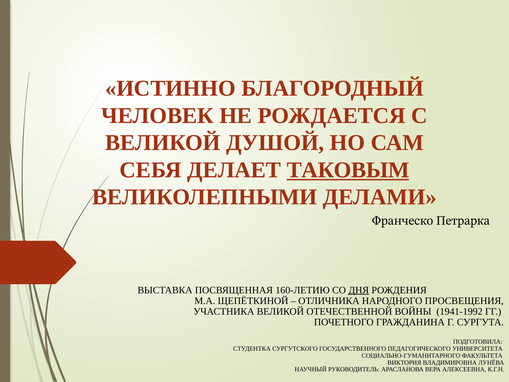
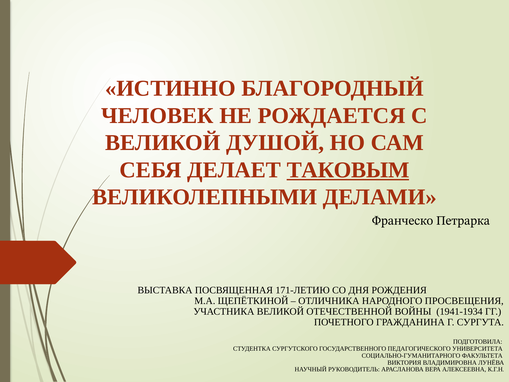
160-ЛЕТИЮ: 160-ЛЕТИЮ -> 171-ЛЕТИЮ (303, 290)
ДНЯ underline: present -> none (359, 290)
1941-1992: 1941-1992 -> 1941-1934 (460, 311)
